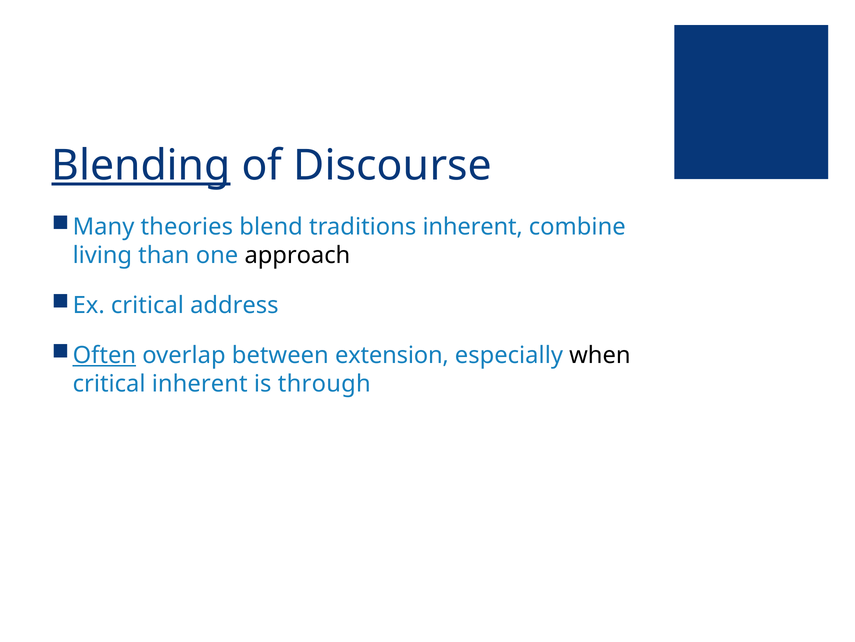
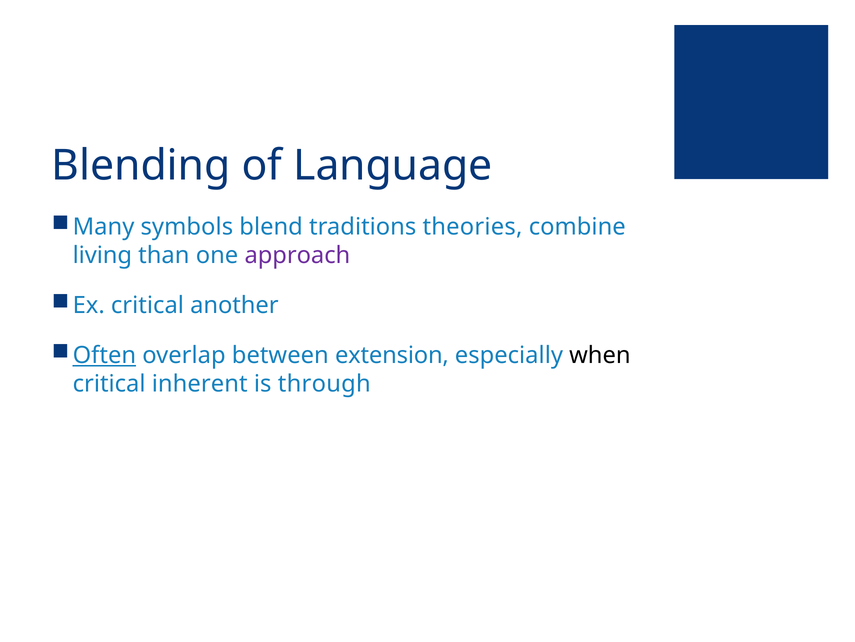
Blending underline: present -> none (141, 165)
Discourse: Discourse -> Language (393, 165)
theories: theories -> symbols (187, 227)
traditions inherent: inherent -> theories (472, 227)
approach colour: black -> purple (297, 255)
address: address -> another (234, 305)
